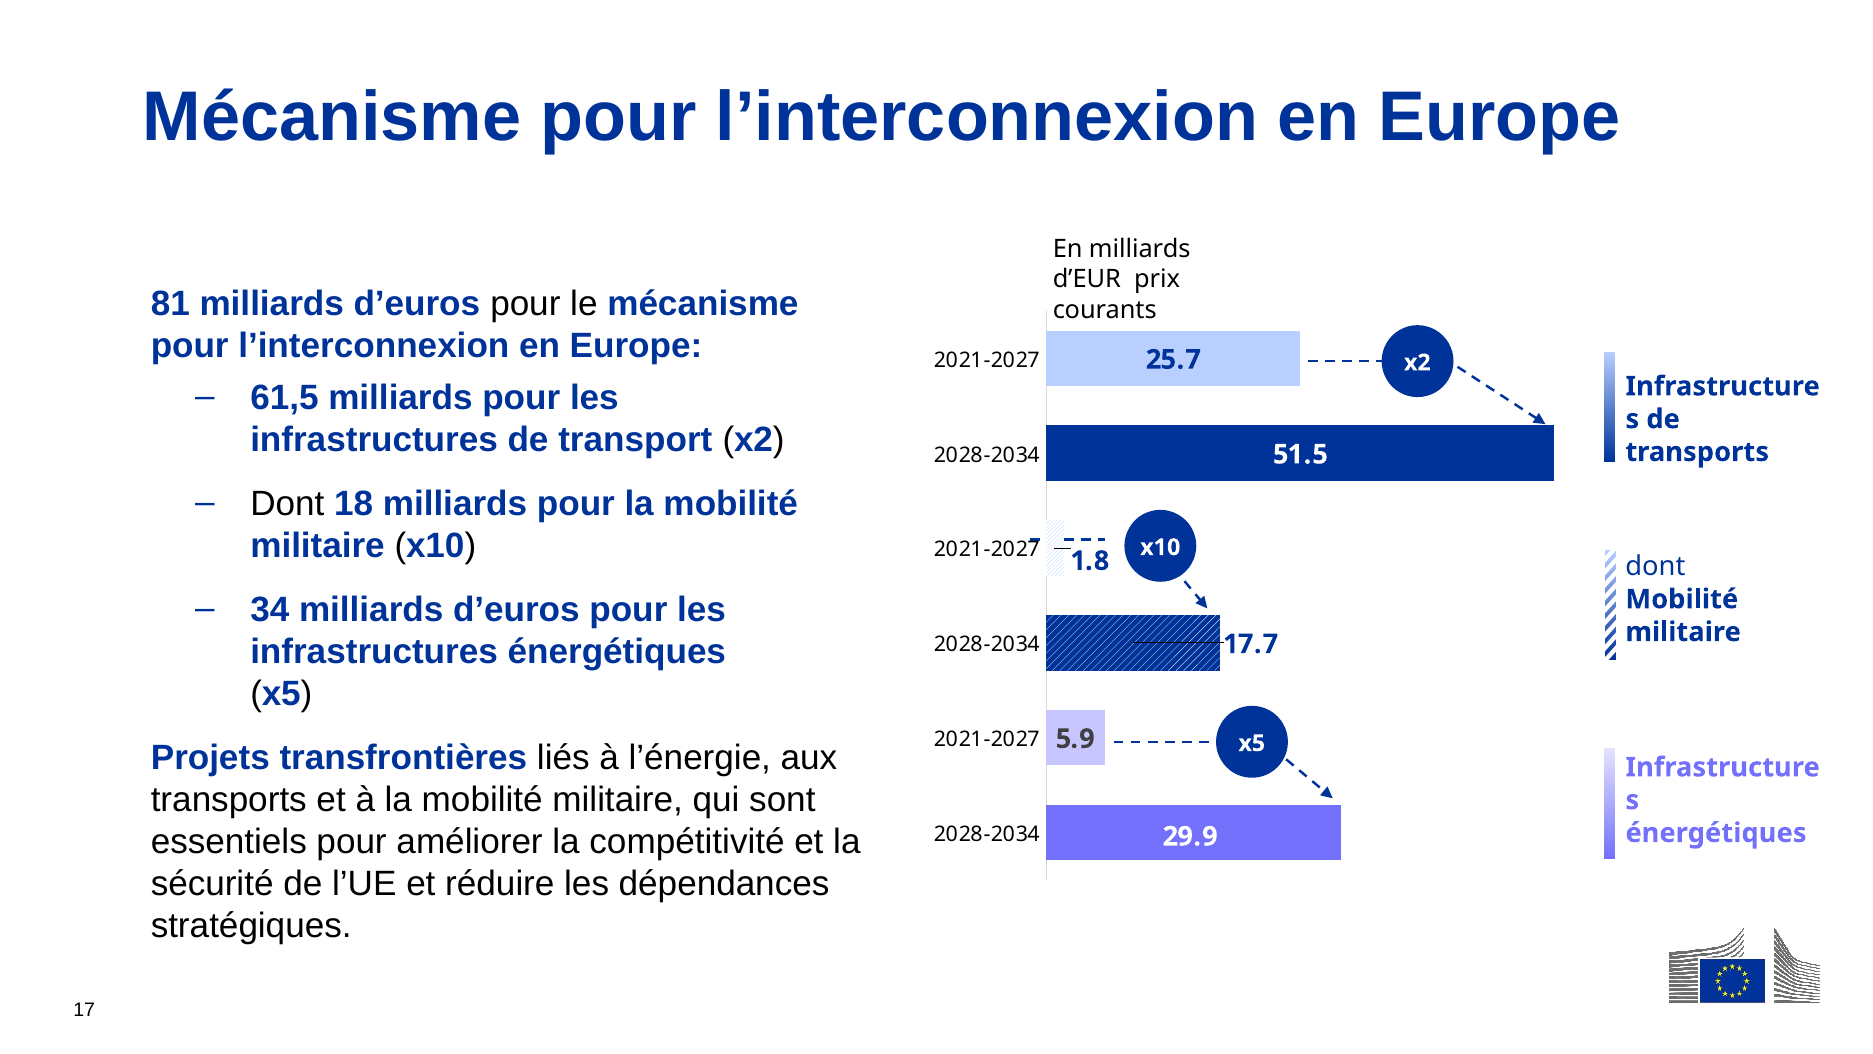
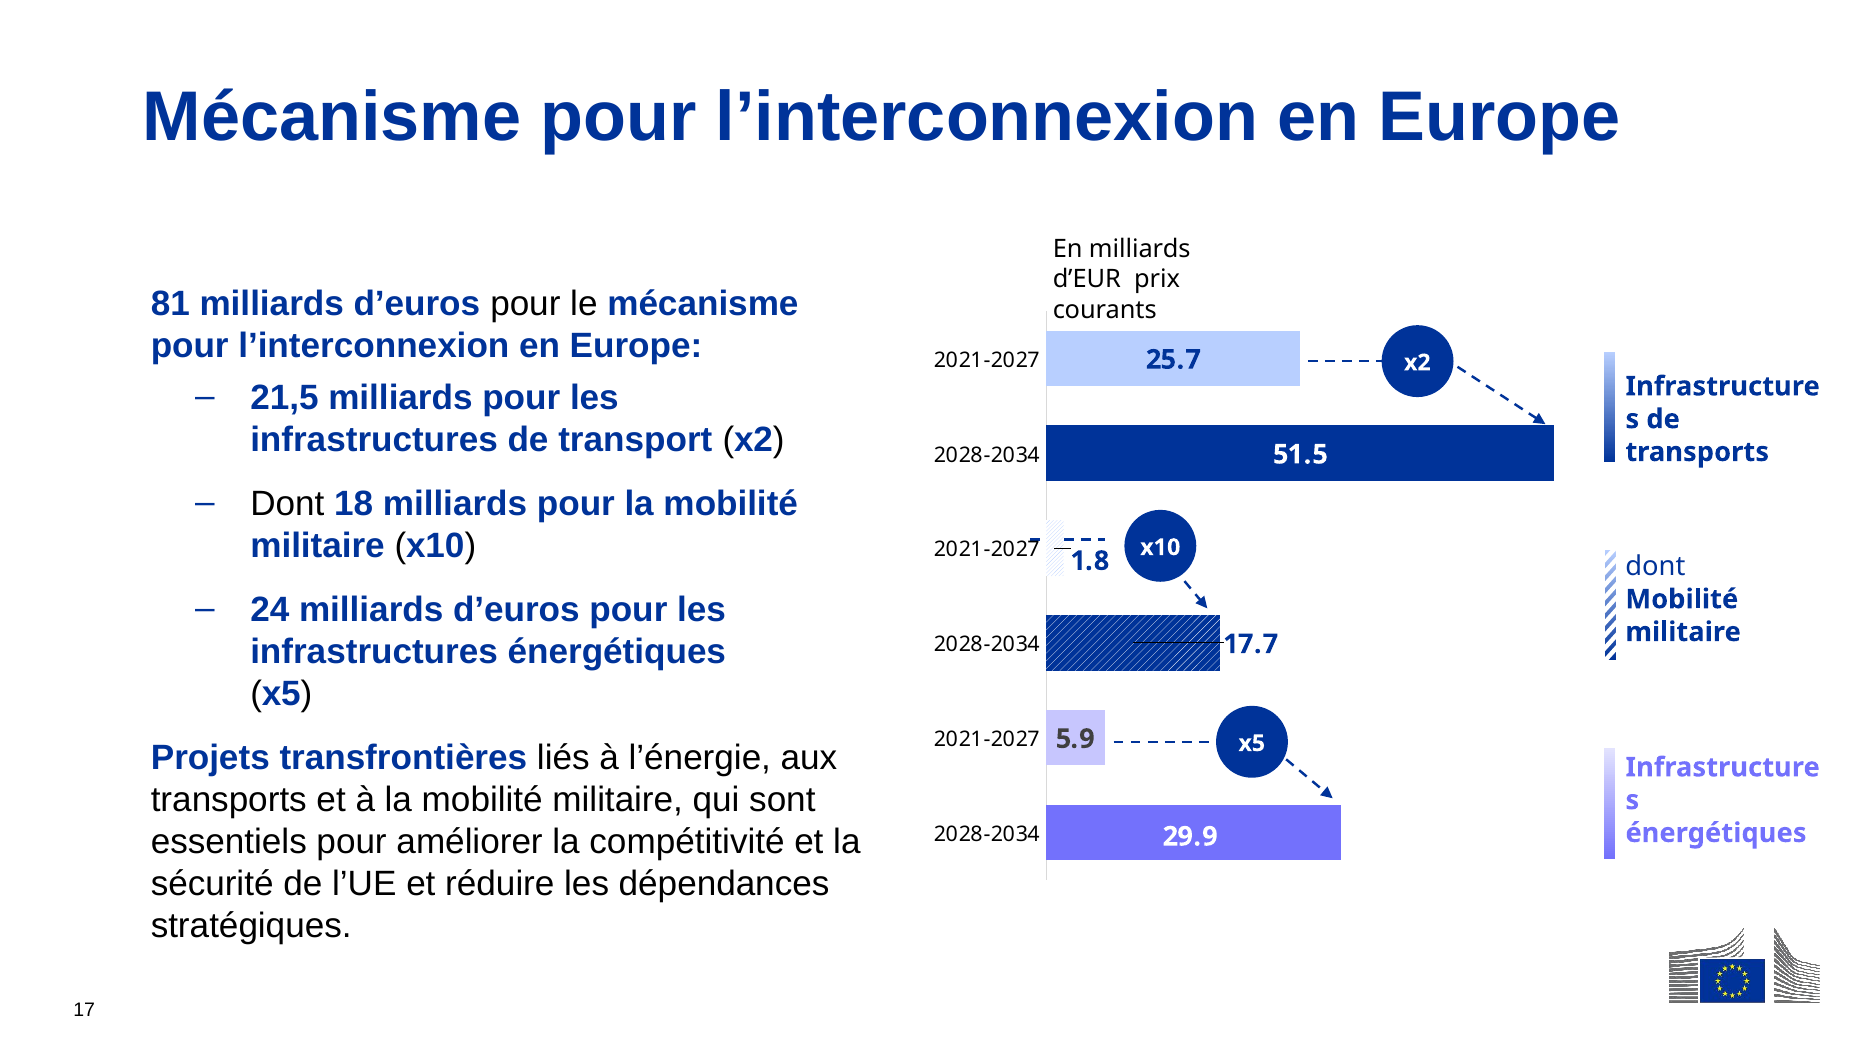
61,5: 61,5 -> 21,5 (284, 398)
34: 34 -> 24 (270, 609)
